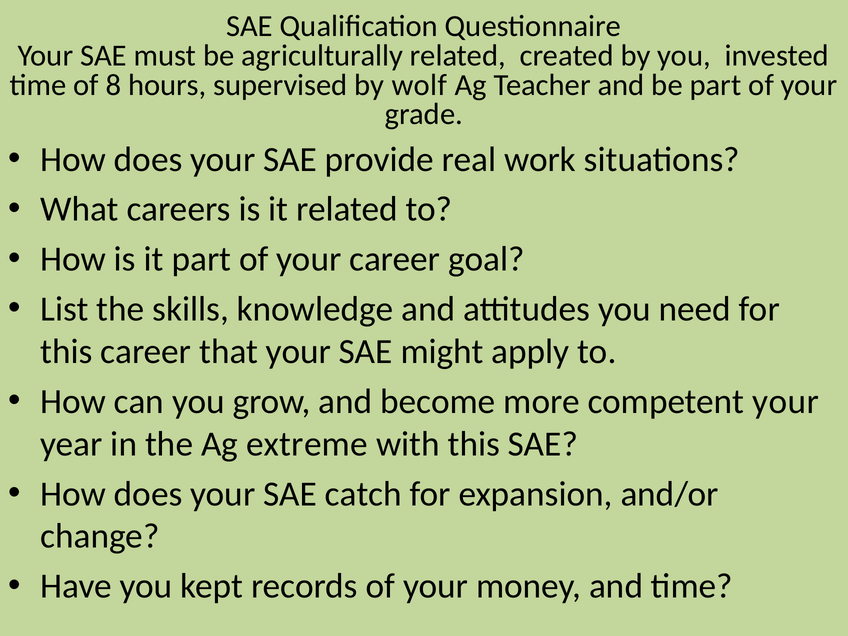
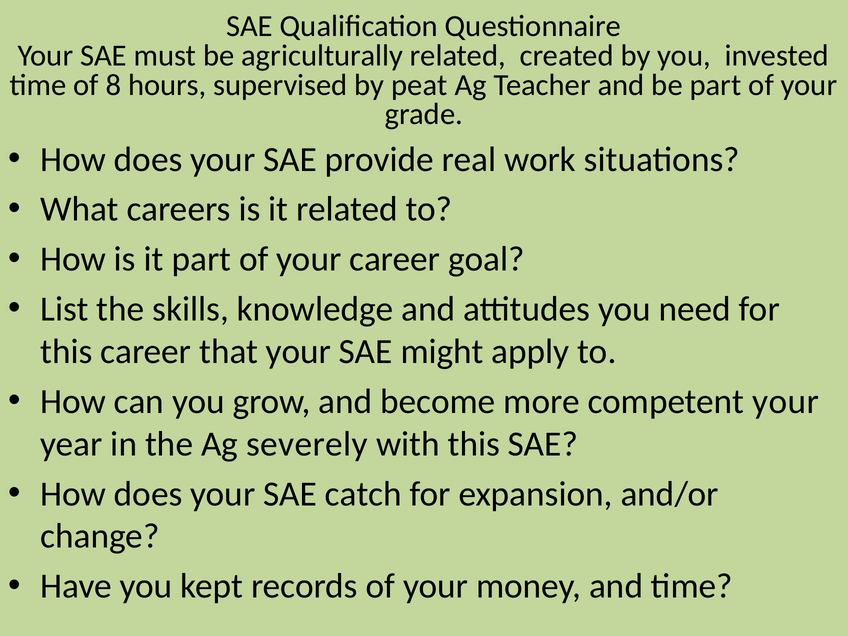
wolf: wolf -> peat (419, 85)
extreme: extreme -> severely (307, 444)
